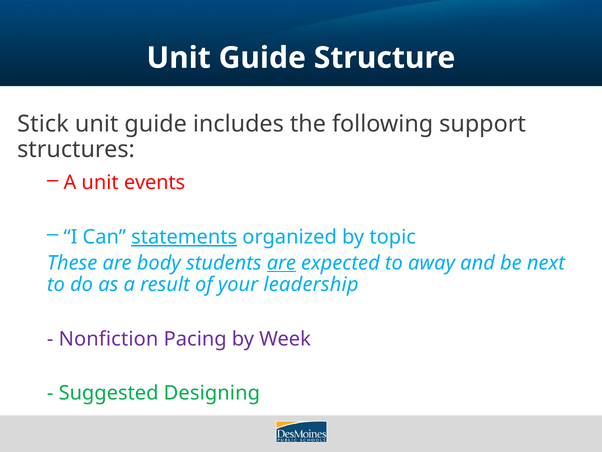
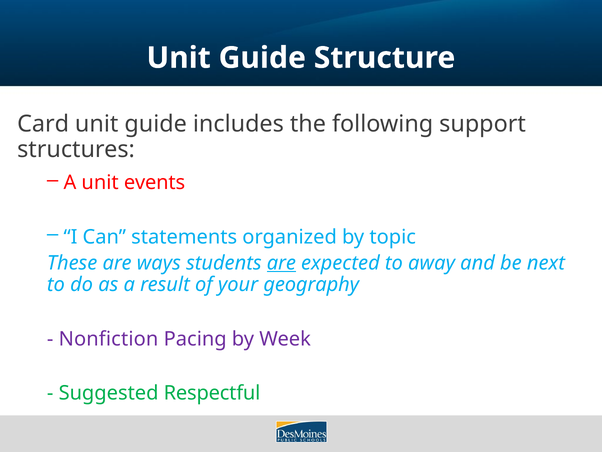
Stick: Stick -> Card (43, 124)
statements underline: present -> none (184, 237)
body: body -> ways (159, 263)
leadership: leadership -> geography (311, 284)
Designing: Designing -> Respectful (212, 393)
